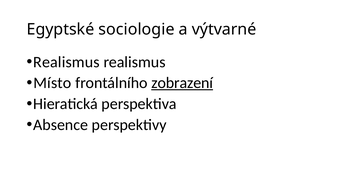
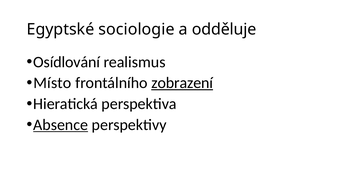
výtvarné: výtvarné -> odděluje (224, 29)
Realismus: Realismus -> Osídlování (67, 62)
Absence underline: none -> present (61, 125)
